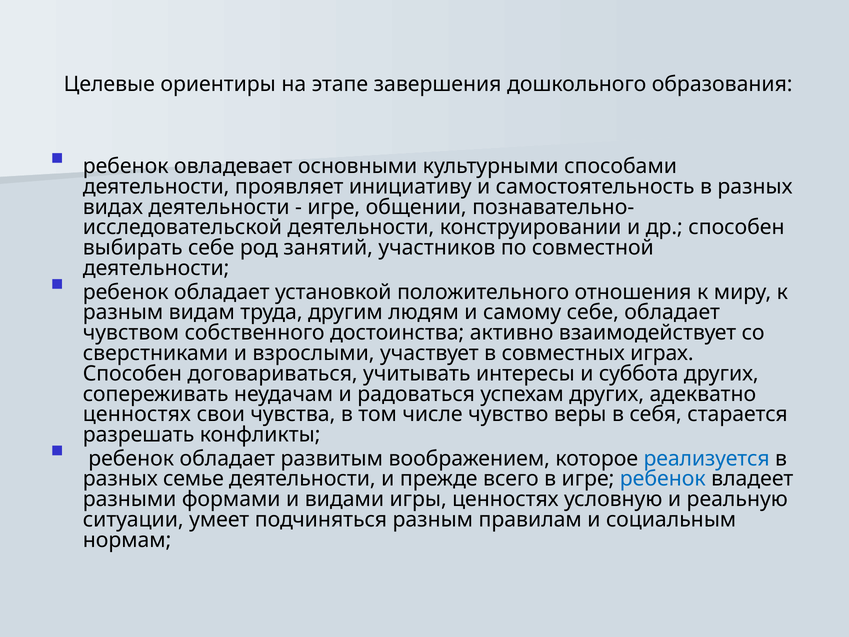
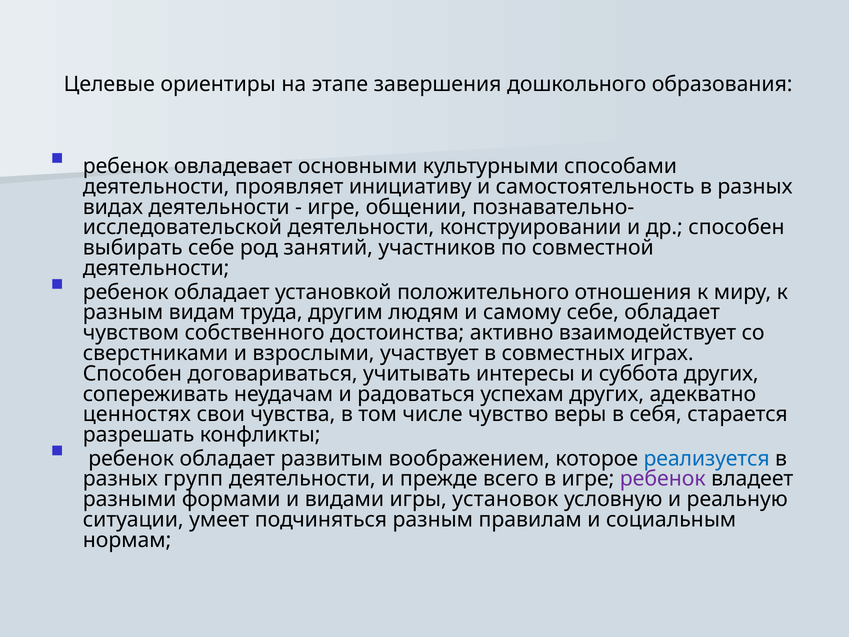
семье: семье -> групп (193, 479)
ребенок colour: blue -> purple (663, 479)
игры ценностях: ценностях -> установок (505, 499)
